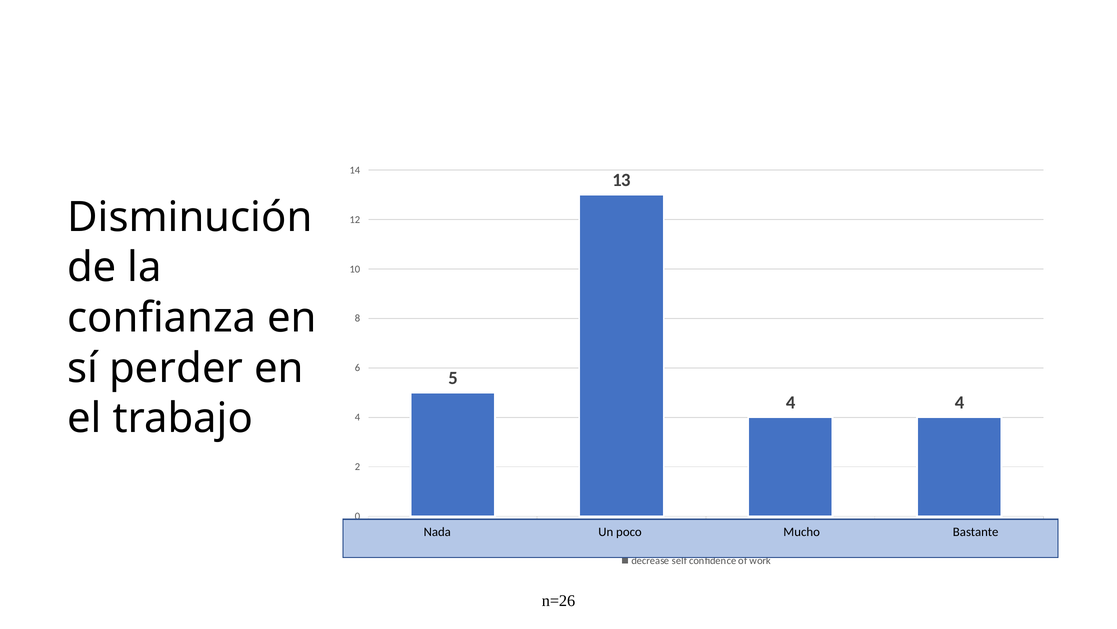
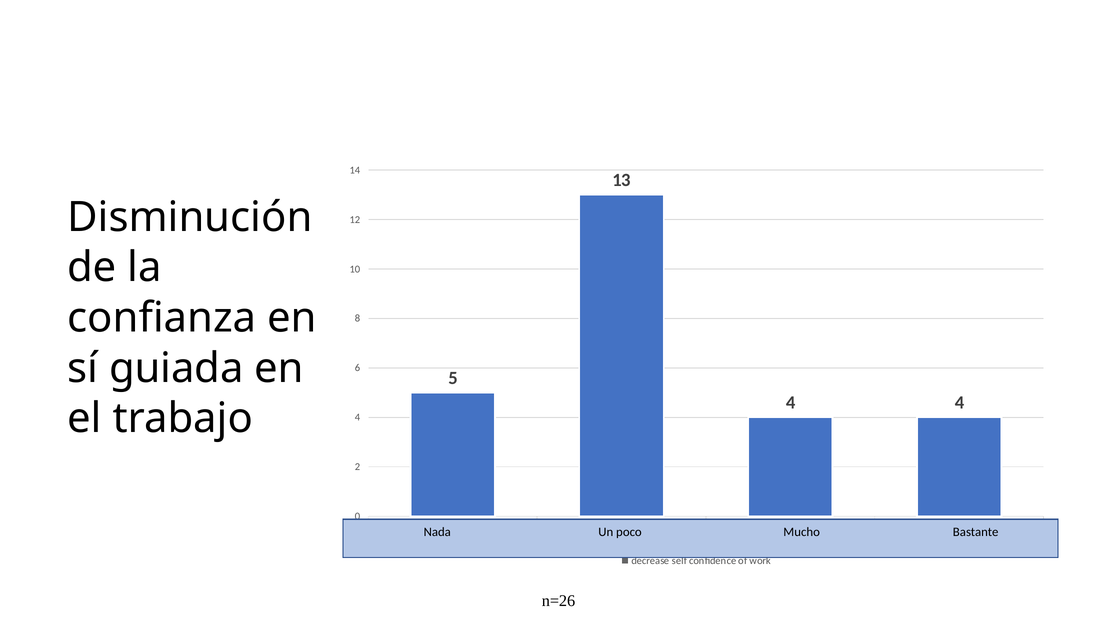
perder: perder -> guiada (176, 368)
